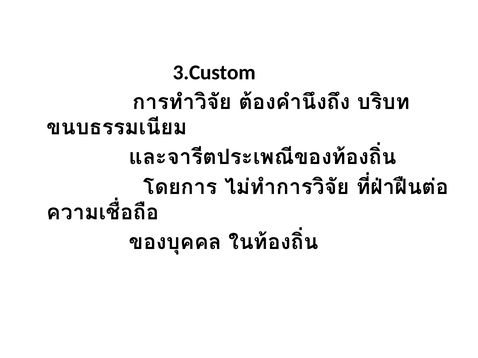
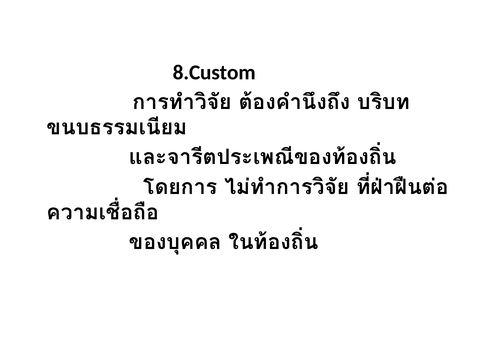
3.Custom: 3.Custom -> 8.Custom (214, 73)
